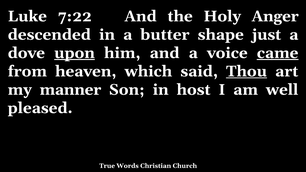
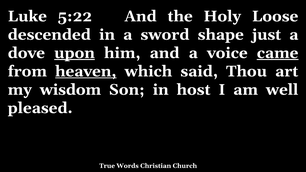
7:22: 7:22 -> 5:22 (75, 16)
Anger: Anger -> Loose (275, 16)
butter: butter -> sword (165, 35)
heaven underline: none -> present (86, 71)
Thou underline: present -> none (247, 71)
manner: manner -> wisdom (70, 90)
